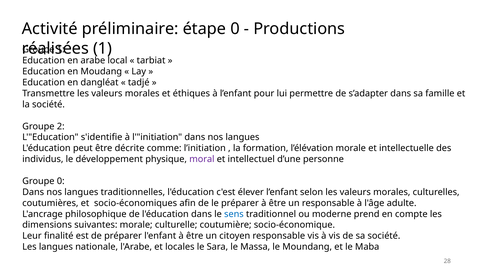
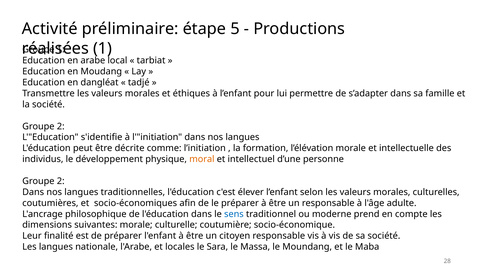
étape 0: 0 -> 5 (235, 29)
moral colour: purple -> orange (202, 160)
0: 0 -> 2 (61, 181)
